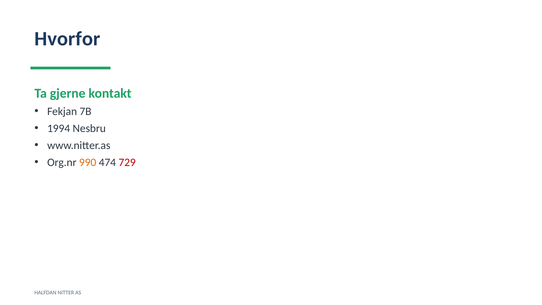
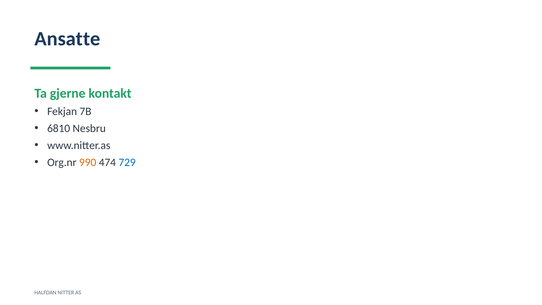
Hvorfor: Hvorfor -> Ansatte (67, 39)
1994: 1994 -> 6810 (59, 128)
729 colour: red -> blue (127, 162)
